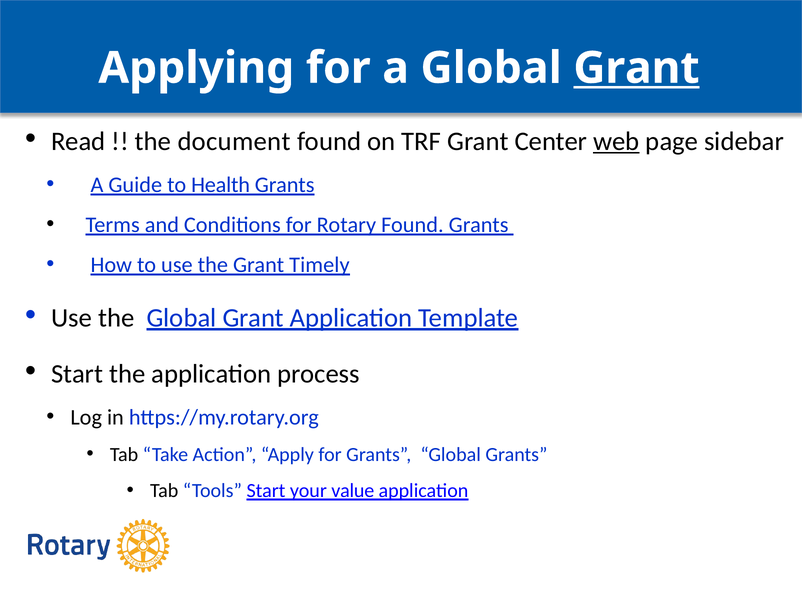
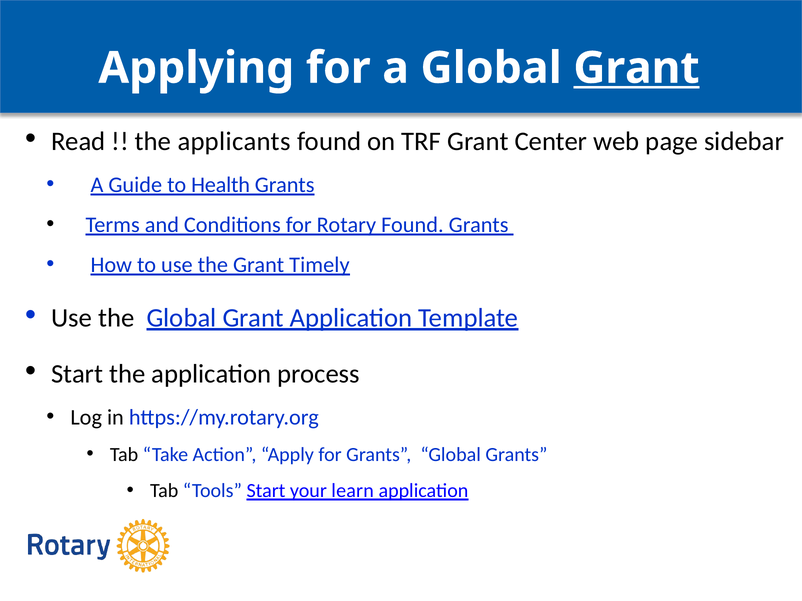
document: document -> applicants (234, 142)
web underline: present -> none (616, 142)
value: value -> learn (353, 491)
